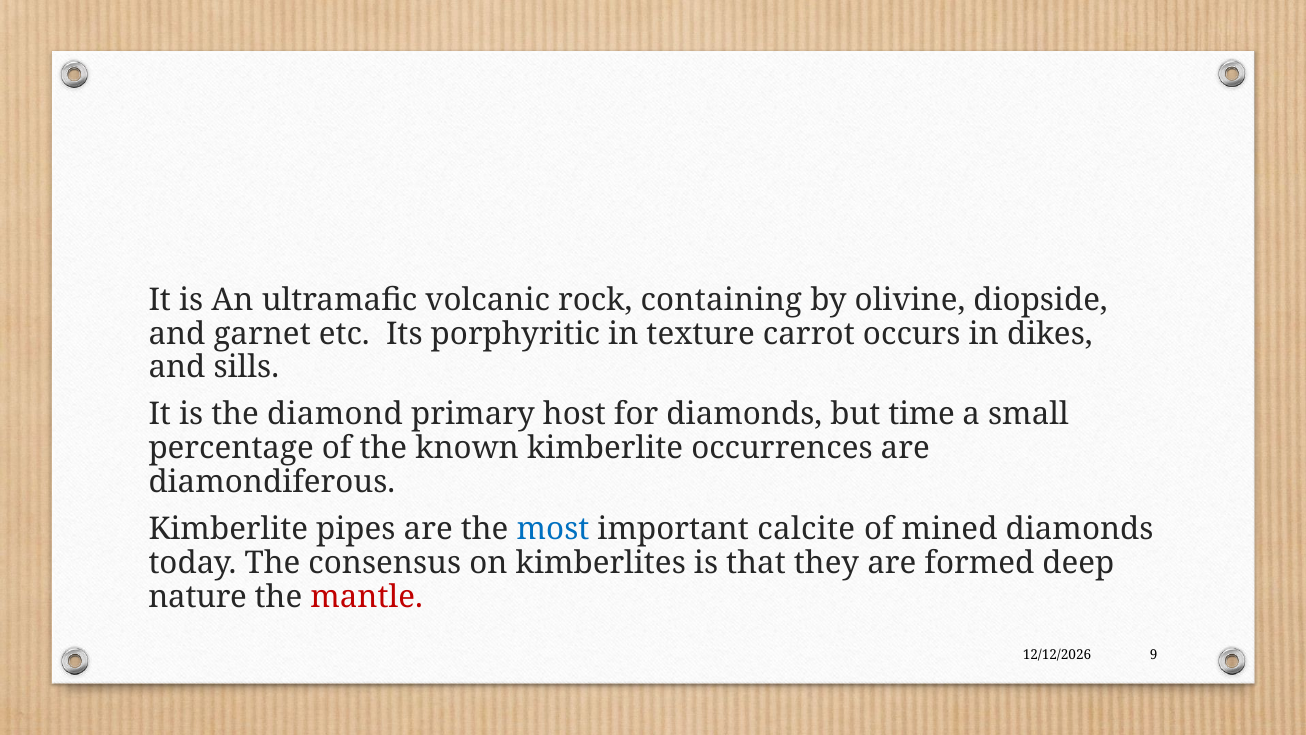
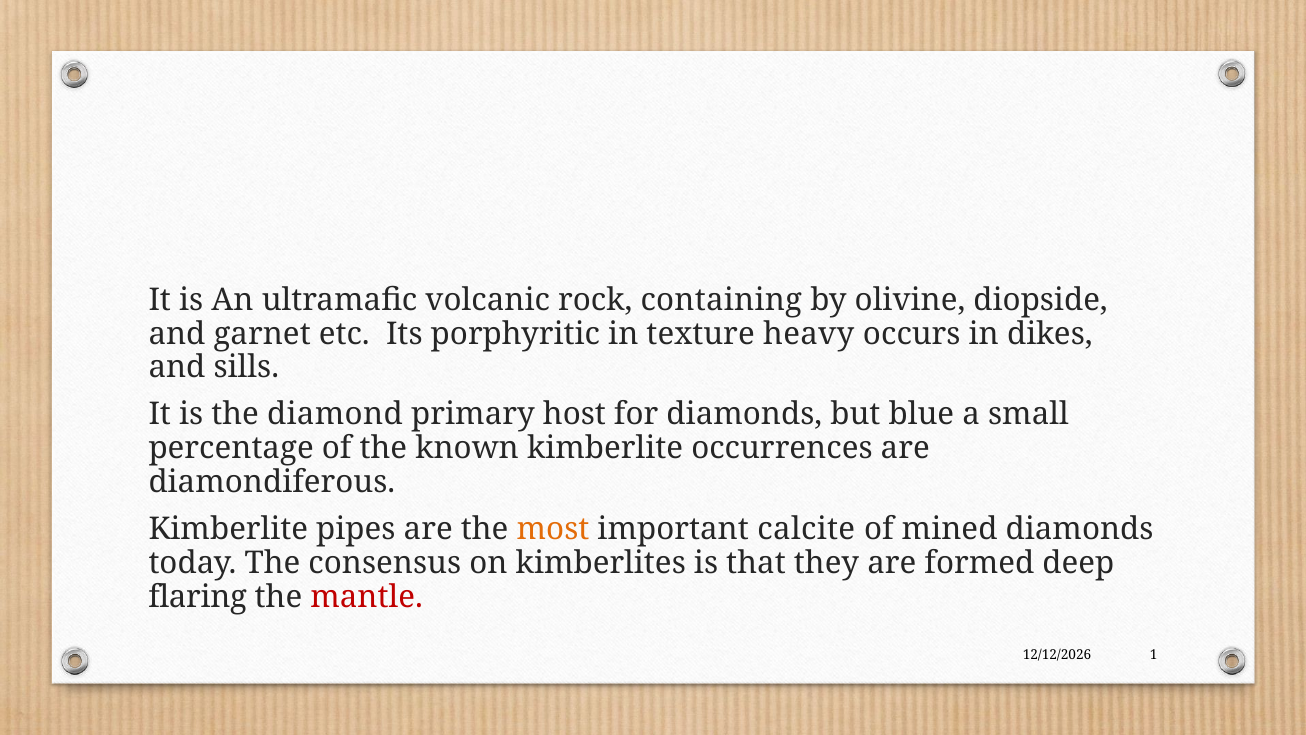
carrot: carrot -> heavy (809, 334)
time: time -> blue (921, 414)
most colour: blue -> orange (553, 529)
nature: nature -> flaring (198, 596)
9: 9 -> 1 (1154, 654)
